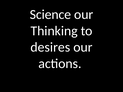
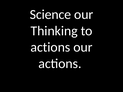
desires: desires -> actions (50, 47)
